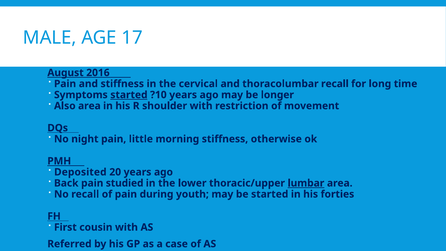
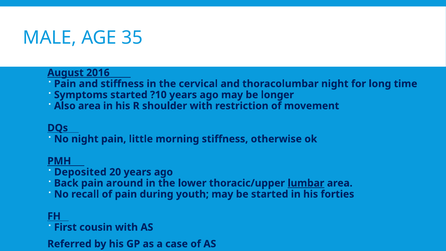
17: 17 -> 35 (132, 38)
thoracolumbar recall: recall -> night (335, 84)
started underline: present -> none (129, 95)
studied: studied -> around (125, 183)
